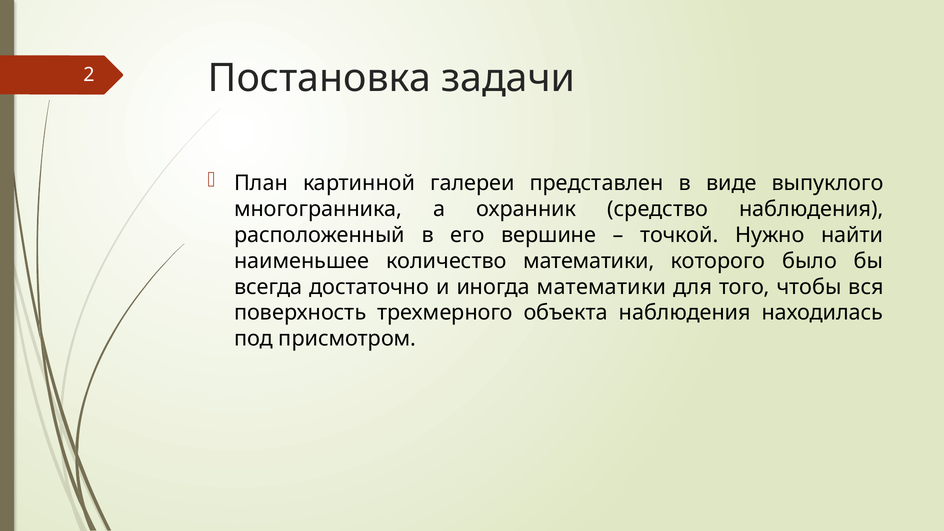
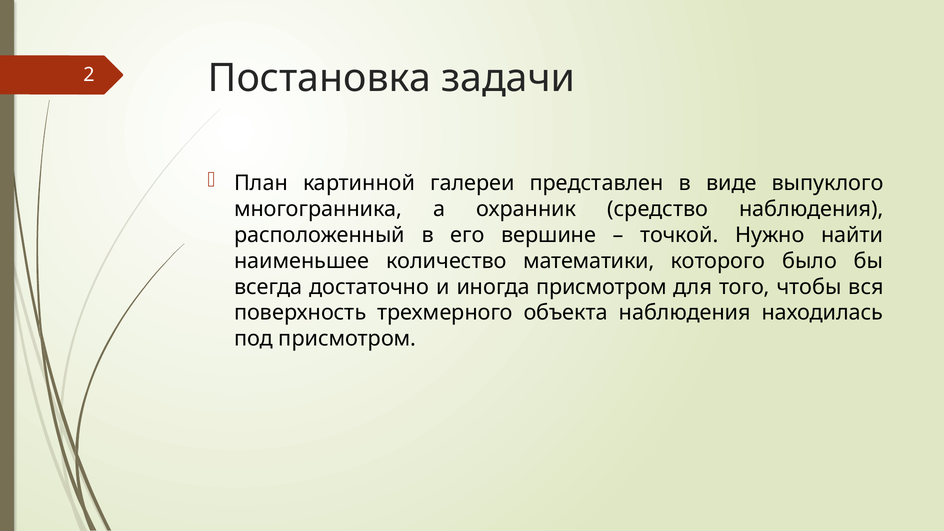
иногда математики: математики -> присмотром (602, 287)
